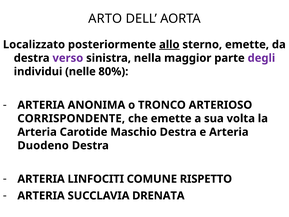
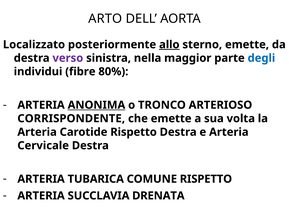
degli colour: purple -> blue (261, 58)
nelle: nelle -> fibre (80, 71)
ANONIMA underline: none -> present (96, 105)
Carotide Maschio: Maschio -> Rispetto (134, 132)
Duodeno: Duodeno -> Cervicale (43, 145)
LINFOCITI: LINFOCITI -> TUBARICA (96, 179)
